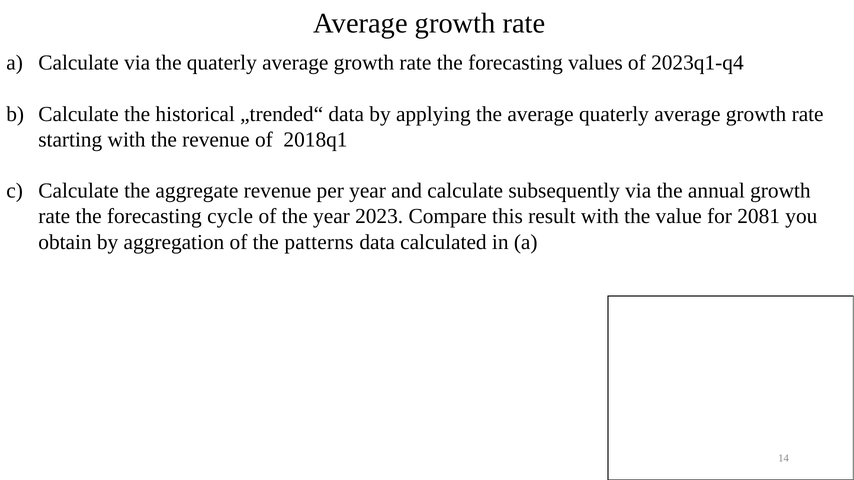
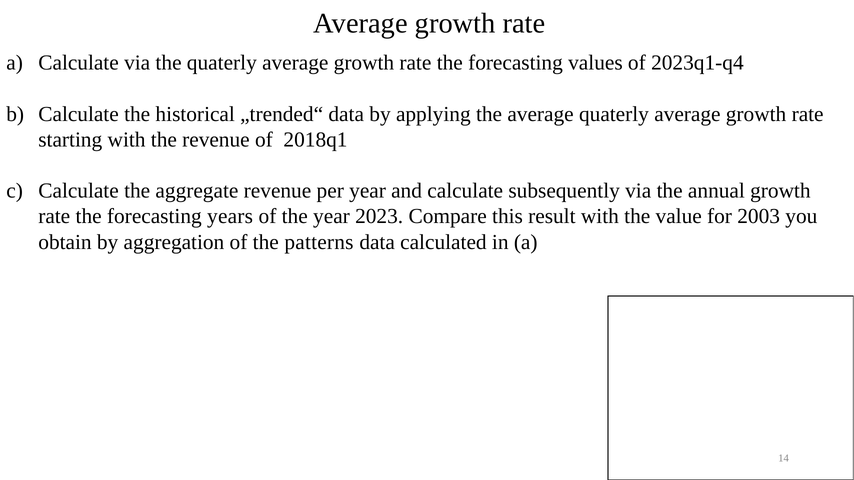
cycle: cycle -> years (230, 217)
2081: 2081 -> 2003 (759, 217)
